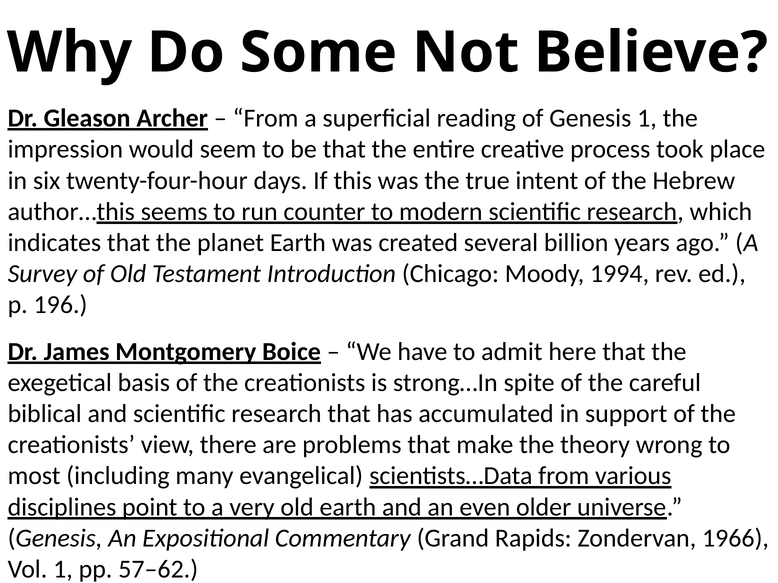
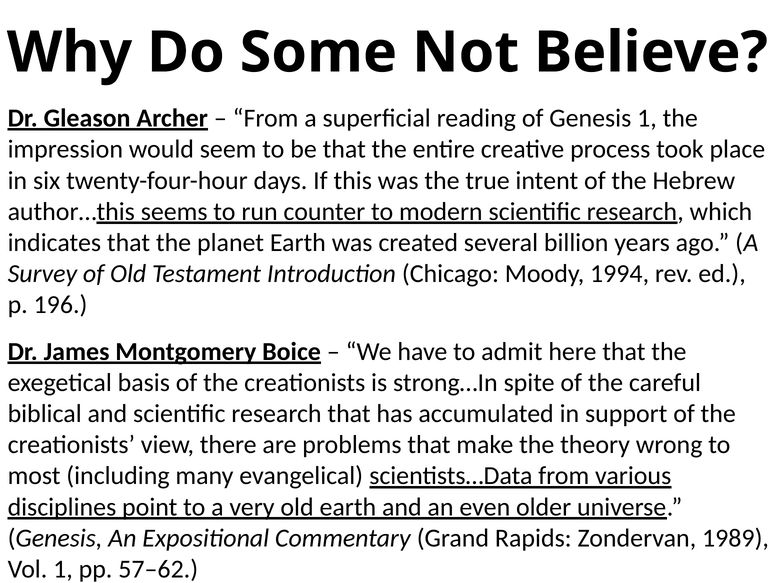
1966: 1966 -> 1989 (736, 539)
